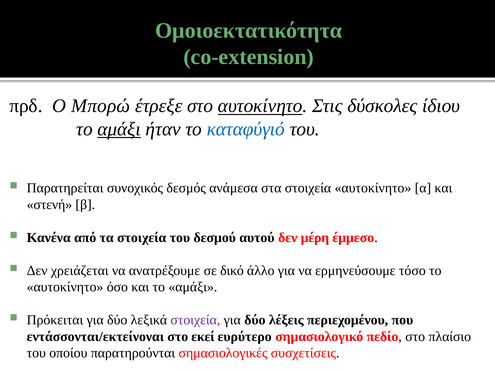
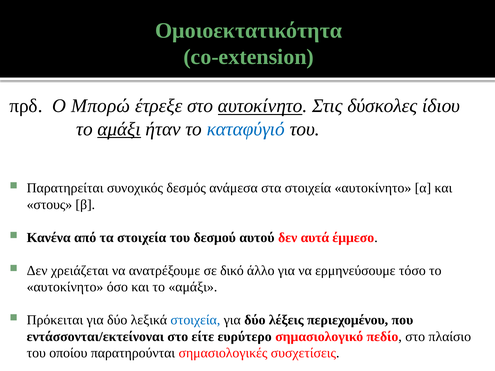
στενή: στενή -> στους (49, 205)
μέρη: μέρη -> αυτά (315, 238)
στοιχεία colour: purple -> blue (195, 320)
εκεί: εκεί -> είτε (203, 337)
